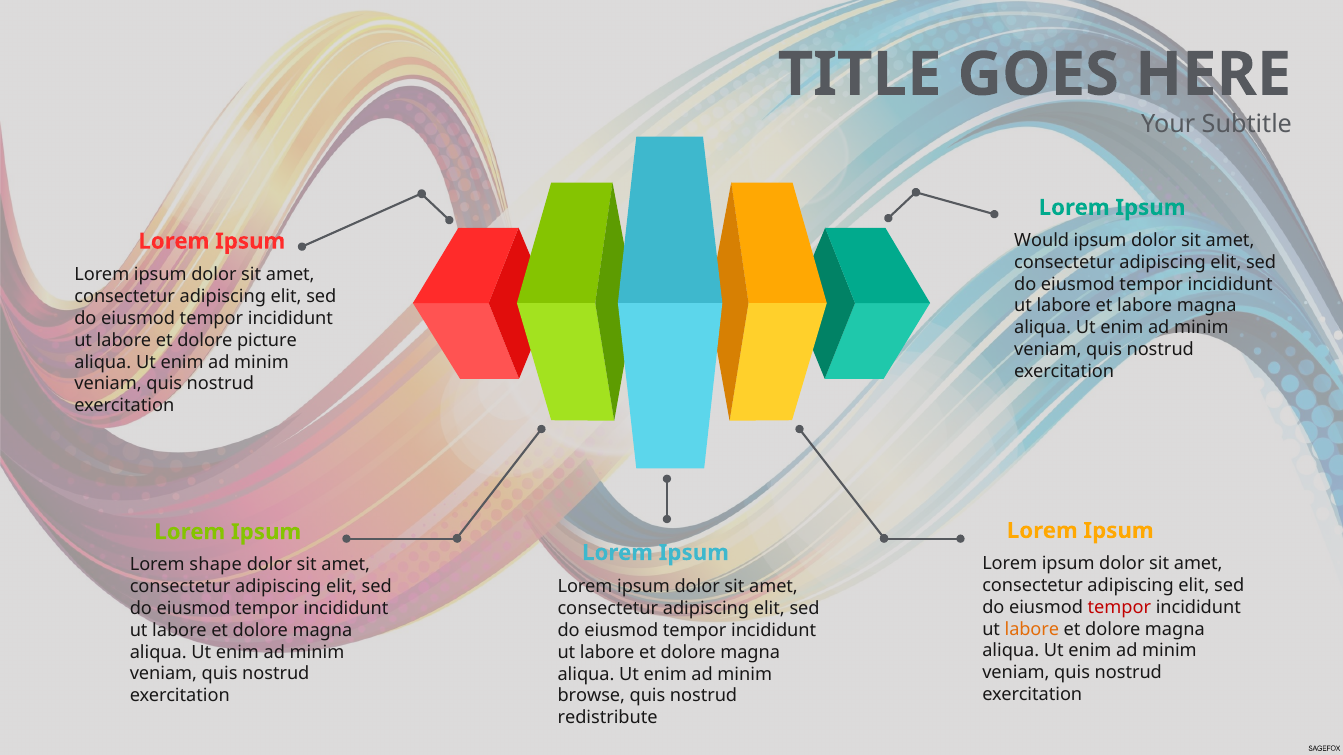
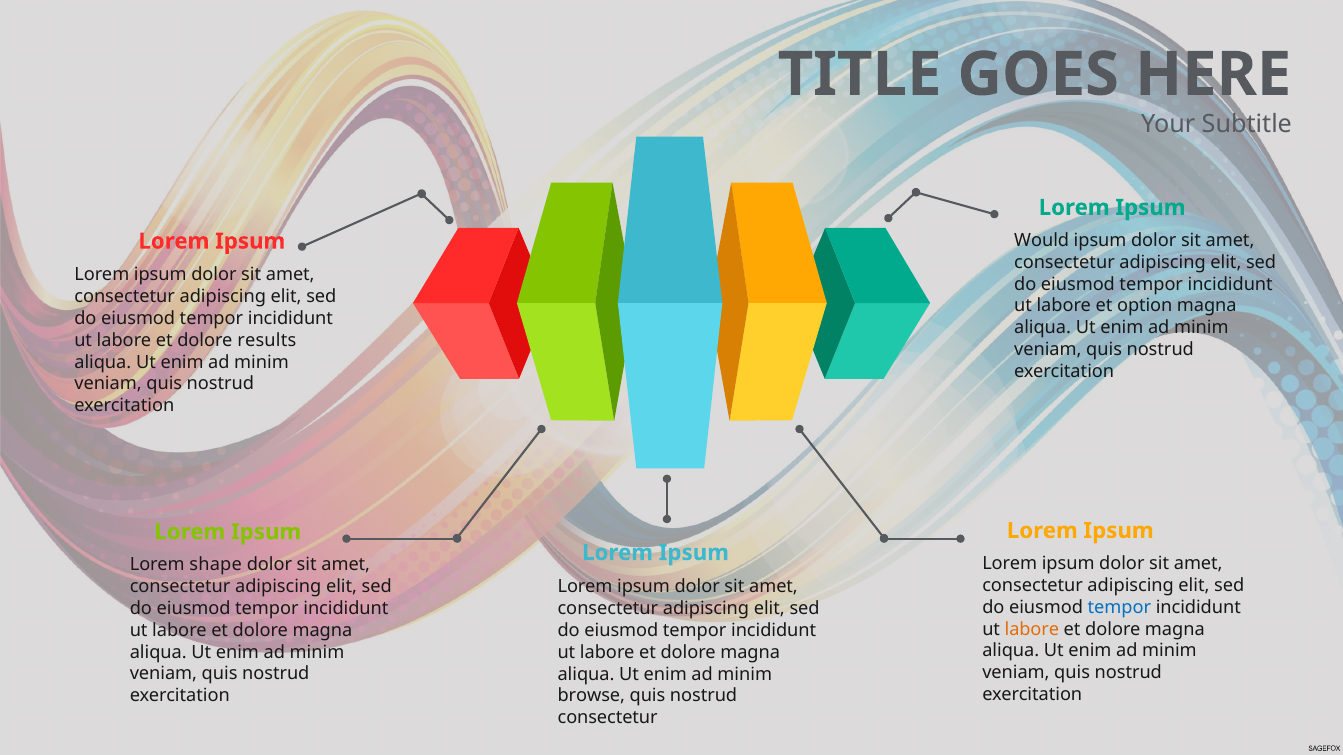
et labore: labore -> option (1145, 306)
picture: picture -> results (267, 340)
tempor colour: red -> blue (1119, 608)
redistribute: redistribute -> consectetur (608, 718)
